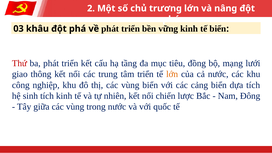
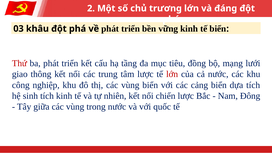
nâng: nâng -> đáng (226, 8)
tâm triển: triển -> lược (145, 74)
lớn colour: orange -> red (172, 74)
